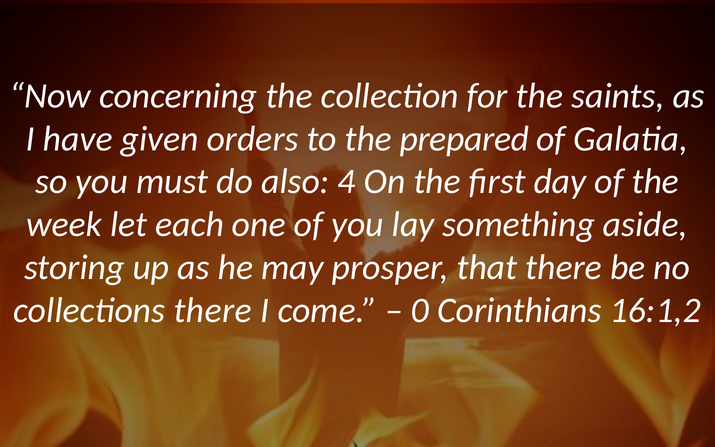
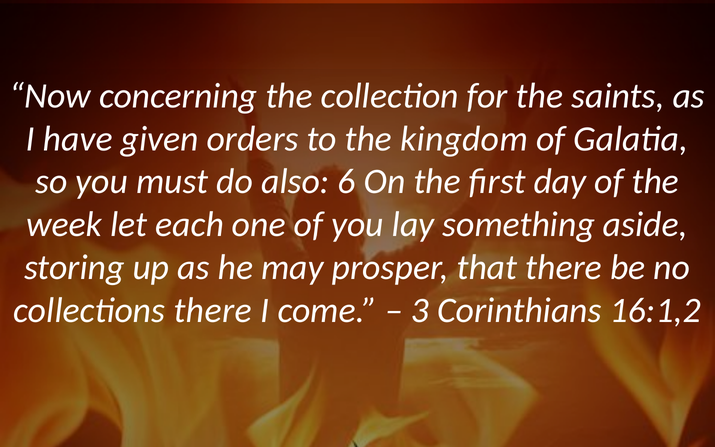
prepared: prepared -> kingdom (464, 139)
4: 4 -> 6 (347, 182)
0: 0 -> 3 (420, 310)
